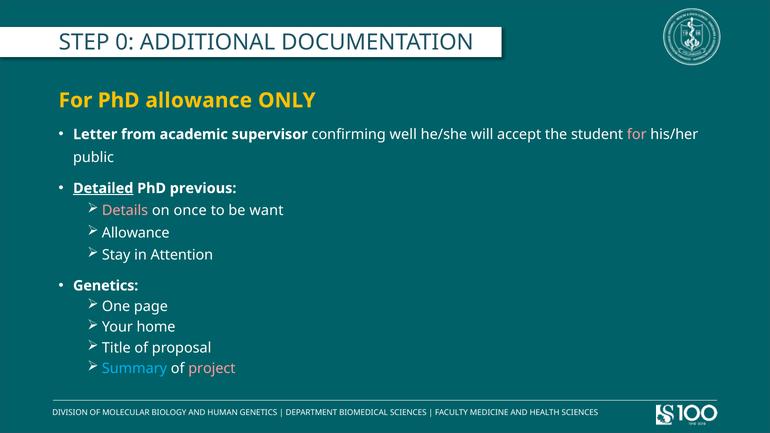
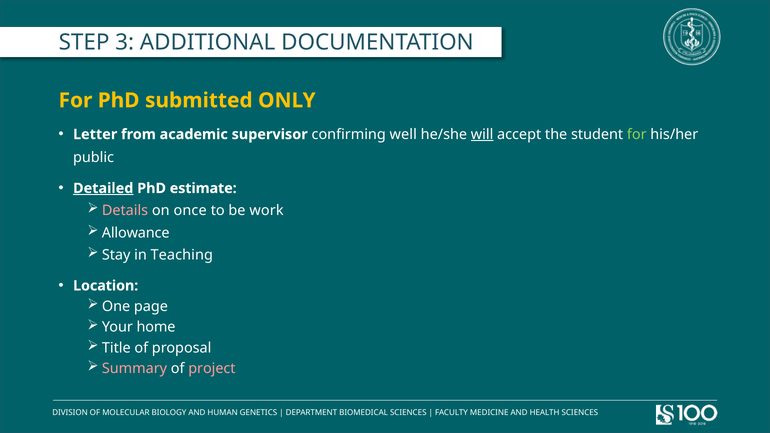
0: 0 -> 3 (125, 43)
PhD allowance: allowance -> submitted (199, 100)
will underline: none -> present (482, 134)
for colour: pink -> light green (637, 134)
previous: previous -> estimate (203, 188)
want: want -> work (267, 211)
Attention: Attention -> Teaching (182, 255)
Genetics: Genetics -> Location (106, 286)
Summary colour: light blue -> pink (135, 369)
